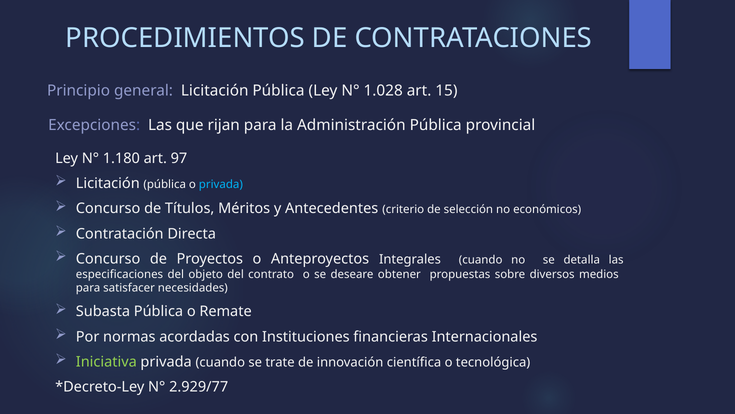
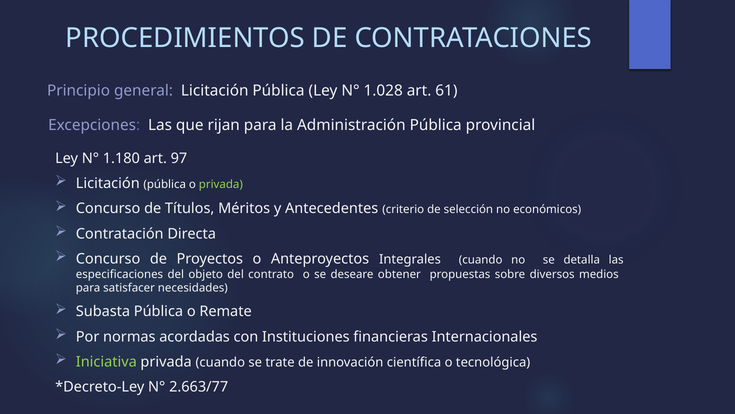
15: 15 -> 61 (446, 90)
privada colour: light blue -> light green (221, 184)
2.929/77: 2.929/77 -> 2.663/77 (199, 386)
